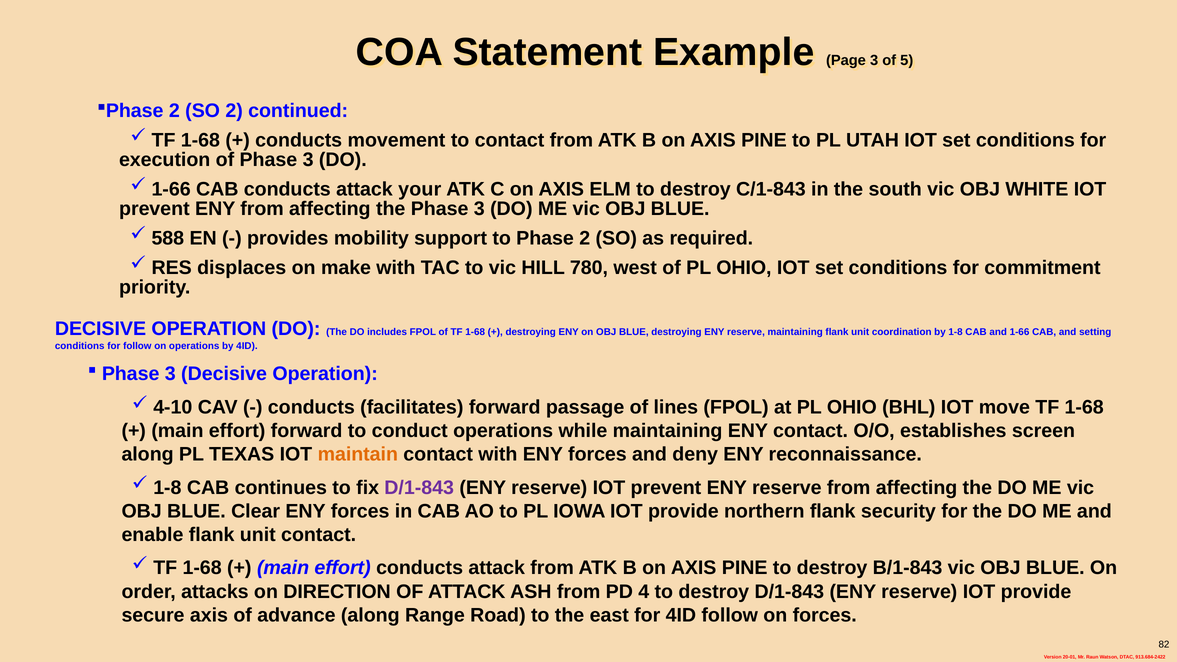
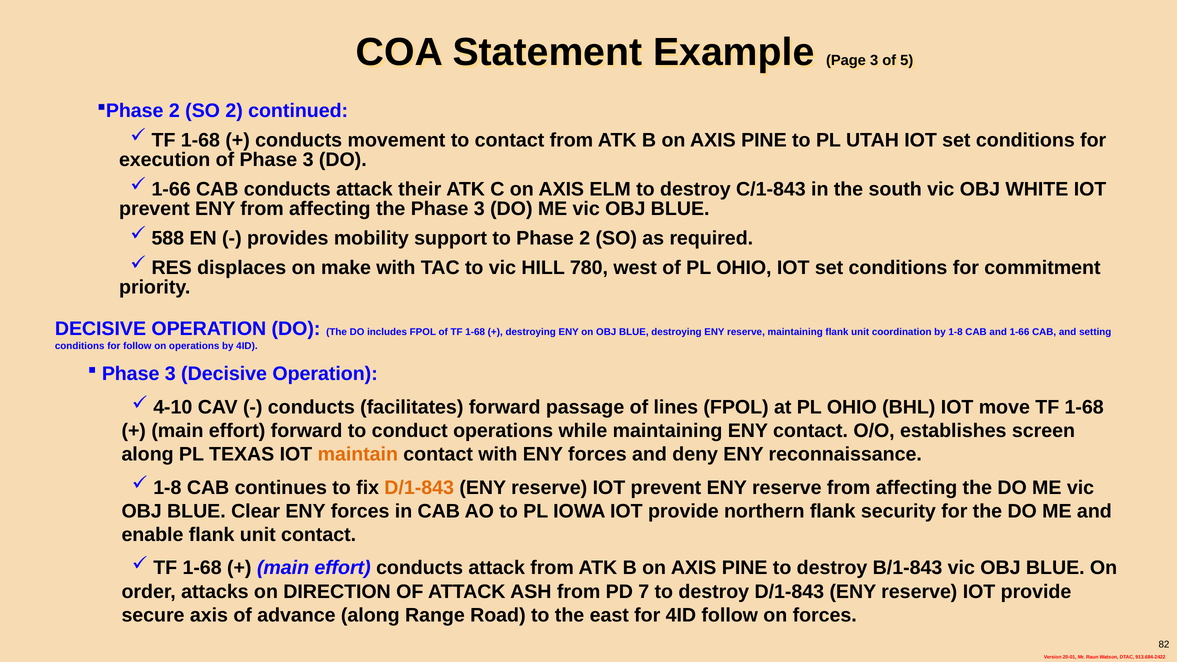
your: your -> their (420, 189)
D/1-843 colour: purple -> orange (419, 488)
4: 4 -> 7 (644, 592)
